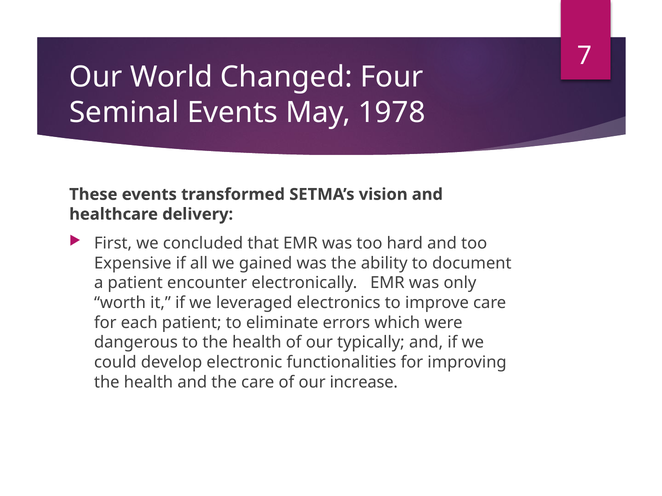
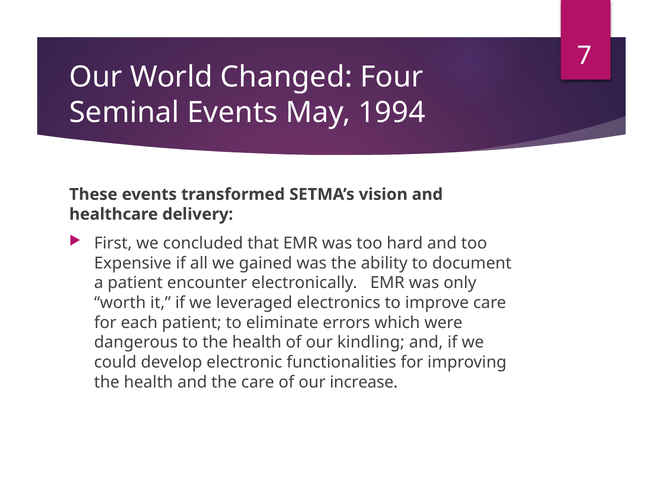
1978: 1978 -> 1994 (392, 112)
typically: typically -> kindling (371, 343)
